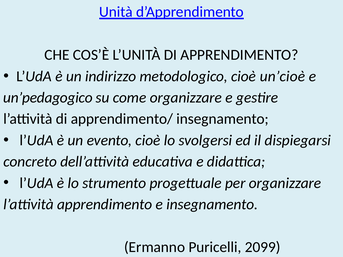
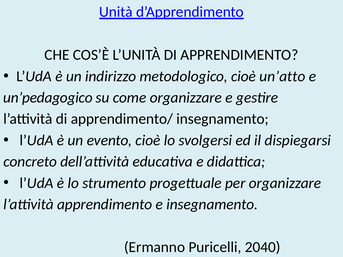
un’cioè: un’cioè -> un’atto (282, 76)
2099: 2099 -> 2040 (263, 247)
